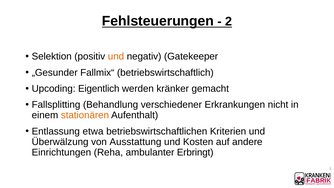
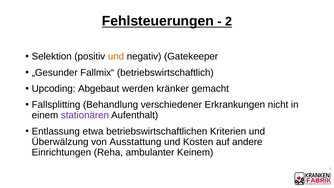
Eigentlich: Eigentlich -> Abgebaut (99, 89)
stationären colour: orange -> purple (85, 115)
Erbringt: Erbringt -> Keinem (195, 152)
